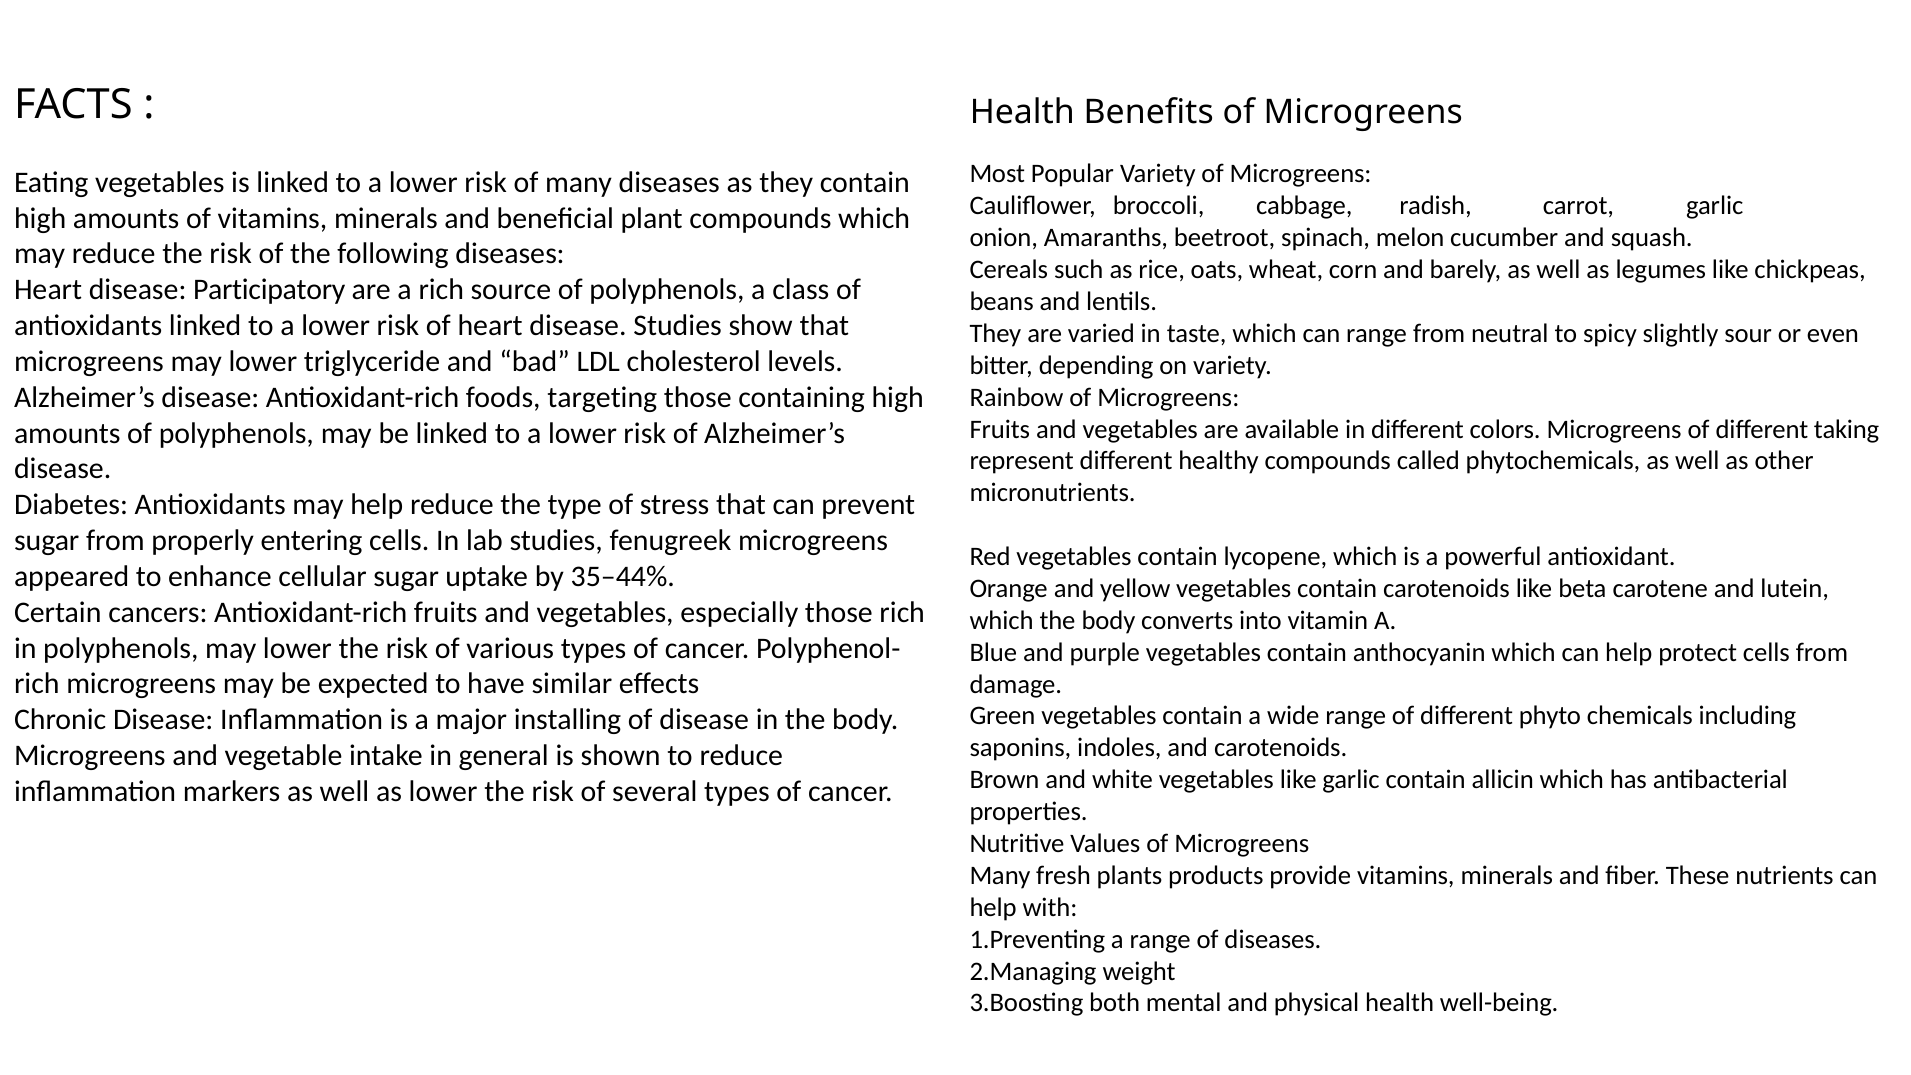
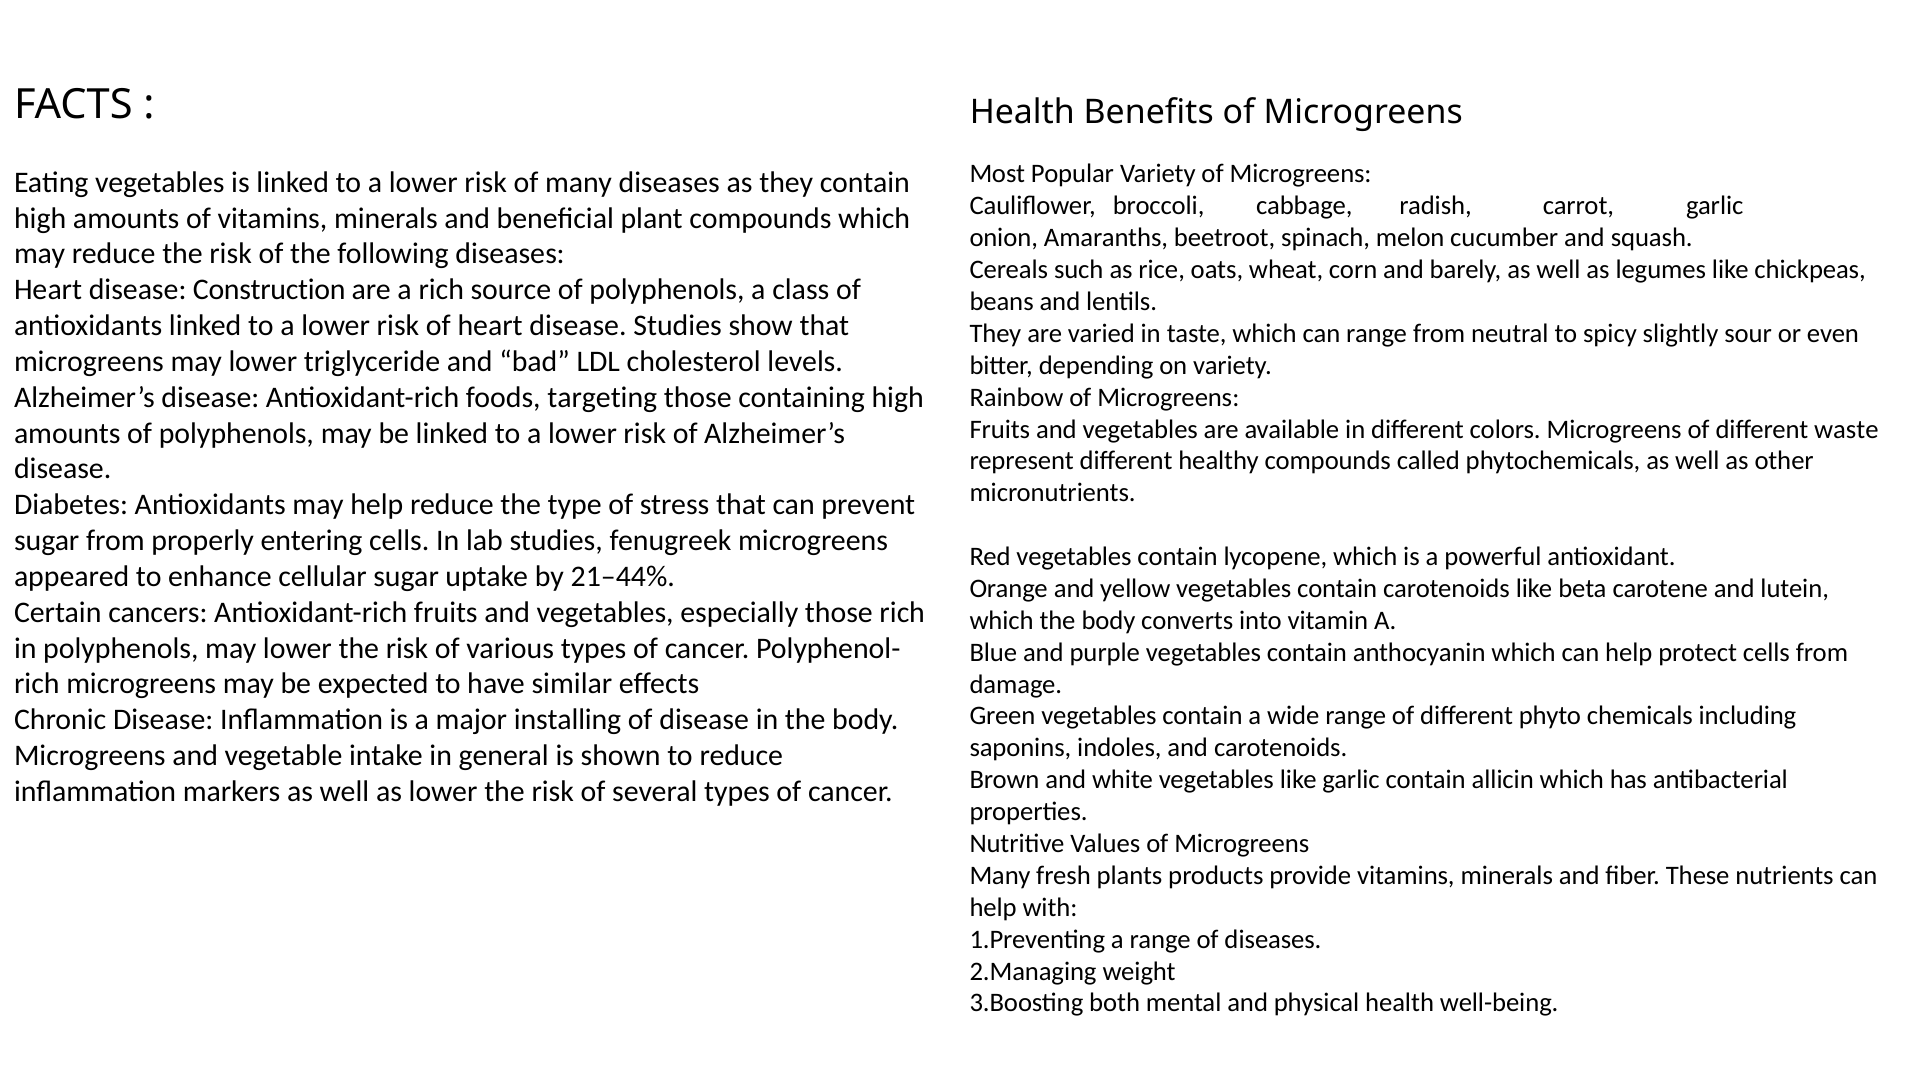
Participatory: Participatory -> Construction (269, 290)
taking: taking -> waste (1846, 429)
35–44%: 35–44% -> 21–44% (623, 577)
